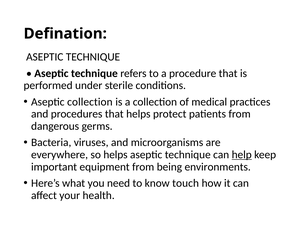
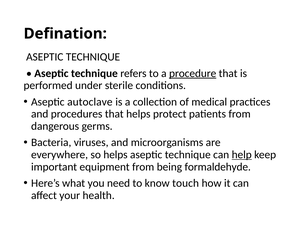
procedure underline: none -> present (193, 73)
Aseptic collection: collection -> autoclave (90, 102)
environments: environments -> formaldehyde (218, 167)
